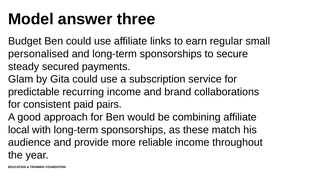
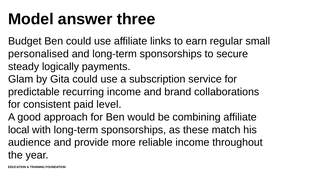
secured: secured -> logically (60, 66)
pairs: pairs -> level (109, 104)
